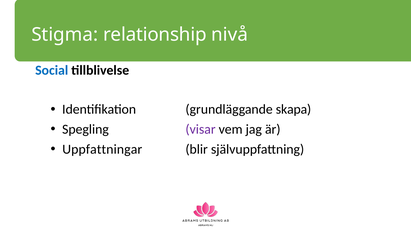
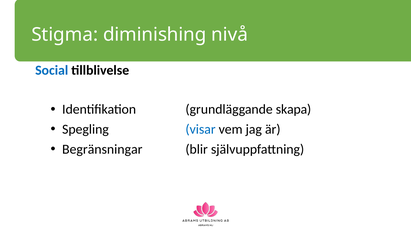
relationship: relationship -> diminishing (155, 35)
visar colour: purple -> blue (201, 129)
Uppfattningar: Uppfattningar -> Begränsningar (102, 149)
